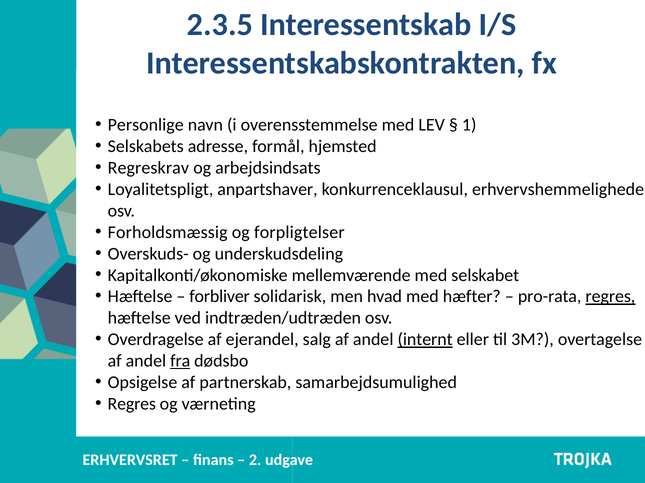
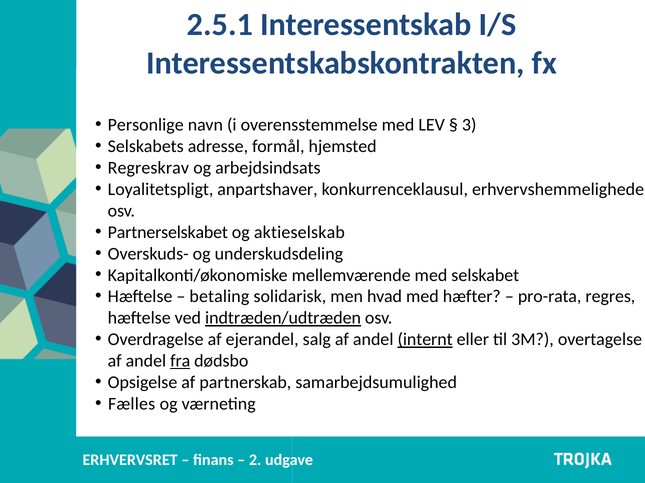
2.3.5: 2.3.5 -> 2.5.1 (220, 25)
1: 1 -> 3 (469, 125)
Forholdsmæssig: Forholdsmæssig -> Partnerselskabet (168, 233)
forpligtelser: forpligtelser -> aktieselskab (299, 233)
forbliver: forbliver -> betaling (219, 297)
regres underline: present -> none (610, 297)
indtræden/udtræden underline: none -> present (283, 319)
Regres: Regres -> Fælles (132, 405)
